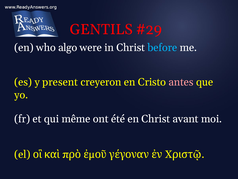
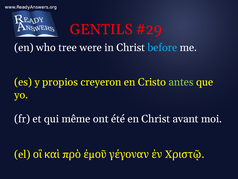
algo: algo -> tree (68, 47)
present: present -> propios (60, 82)
antes colour: pink -> light green (181, 82)
